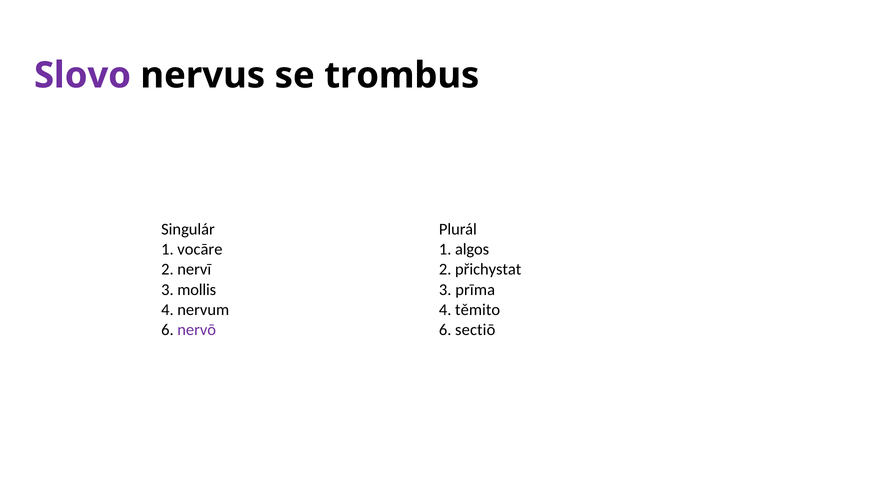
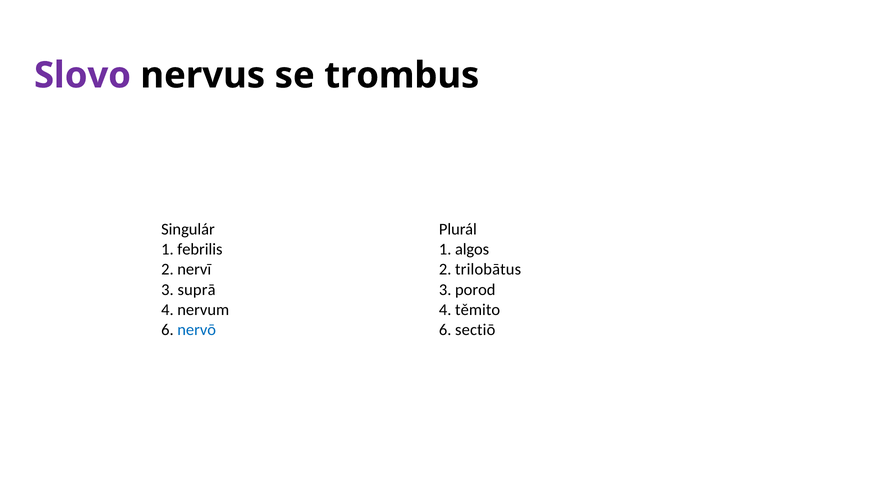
vocāre: vocāre -> febrilis (200, 249)
přichystat: přichystat -> trilobātus (488, 269)
mollis: mollis -> suprā (197, 290)
prīma: prīma -> porod (475, 290)
nervō colour: purple -> blue (197, 330)
